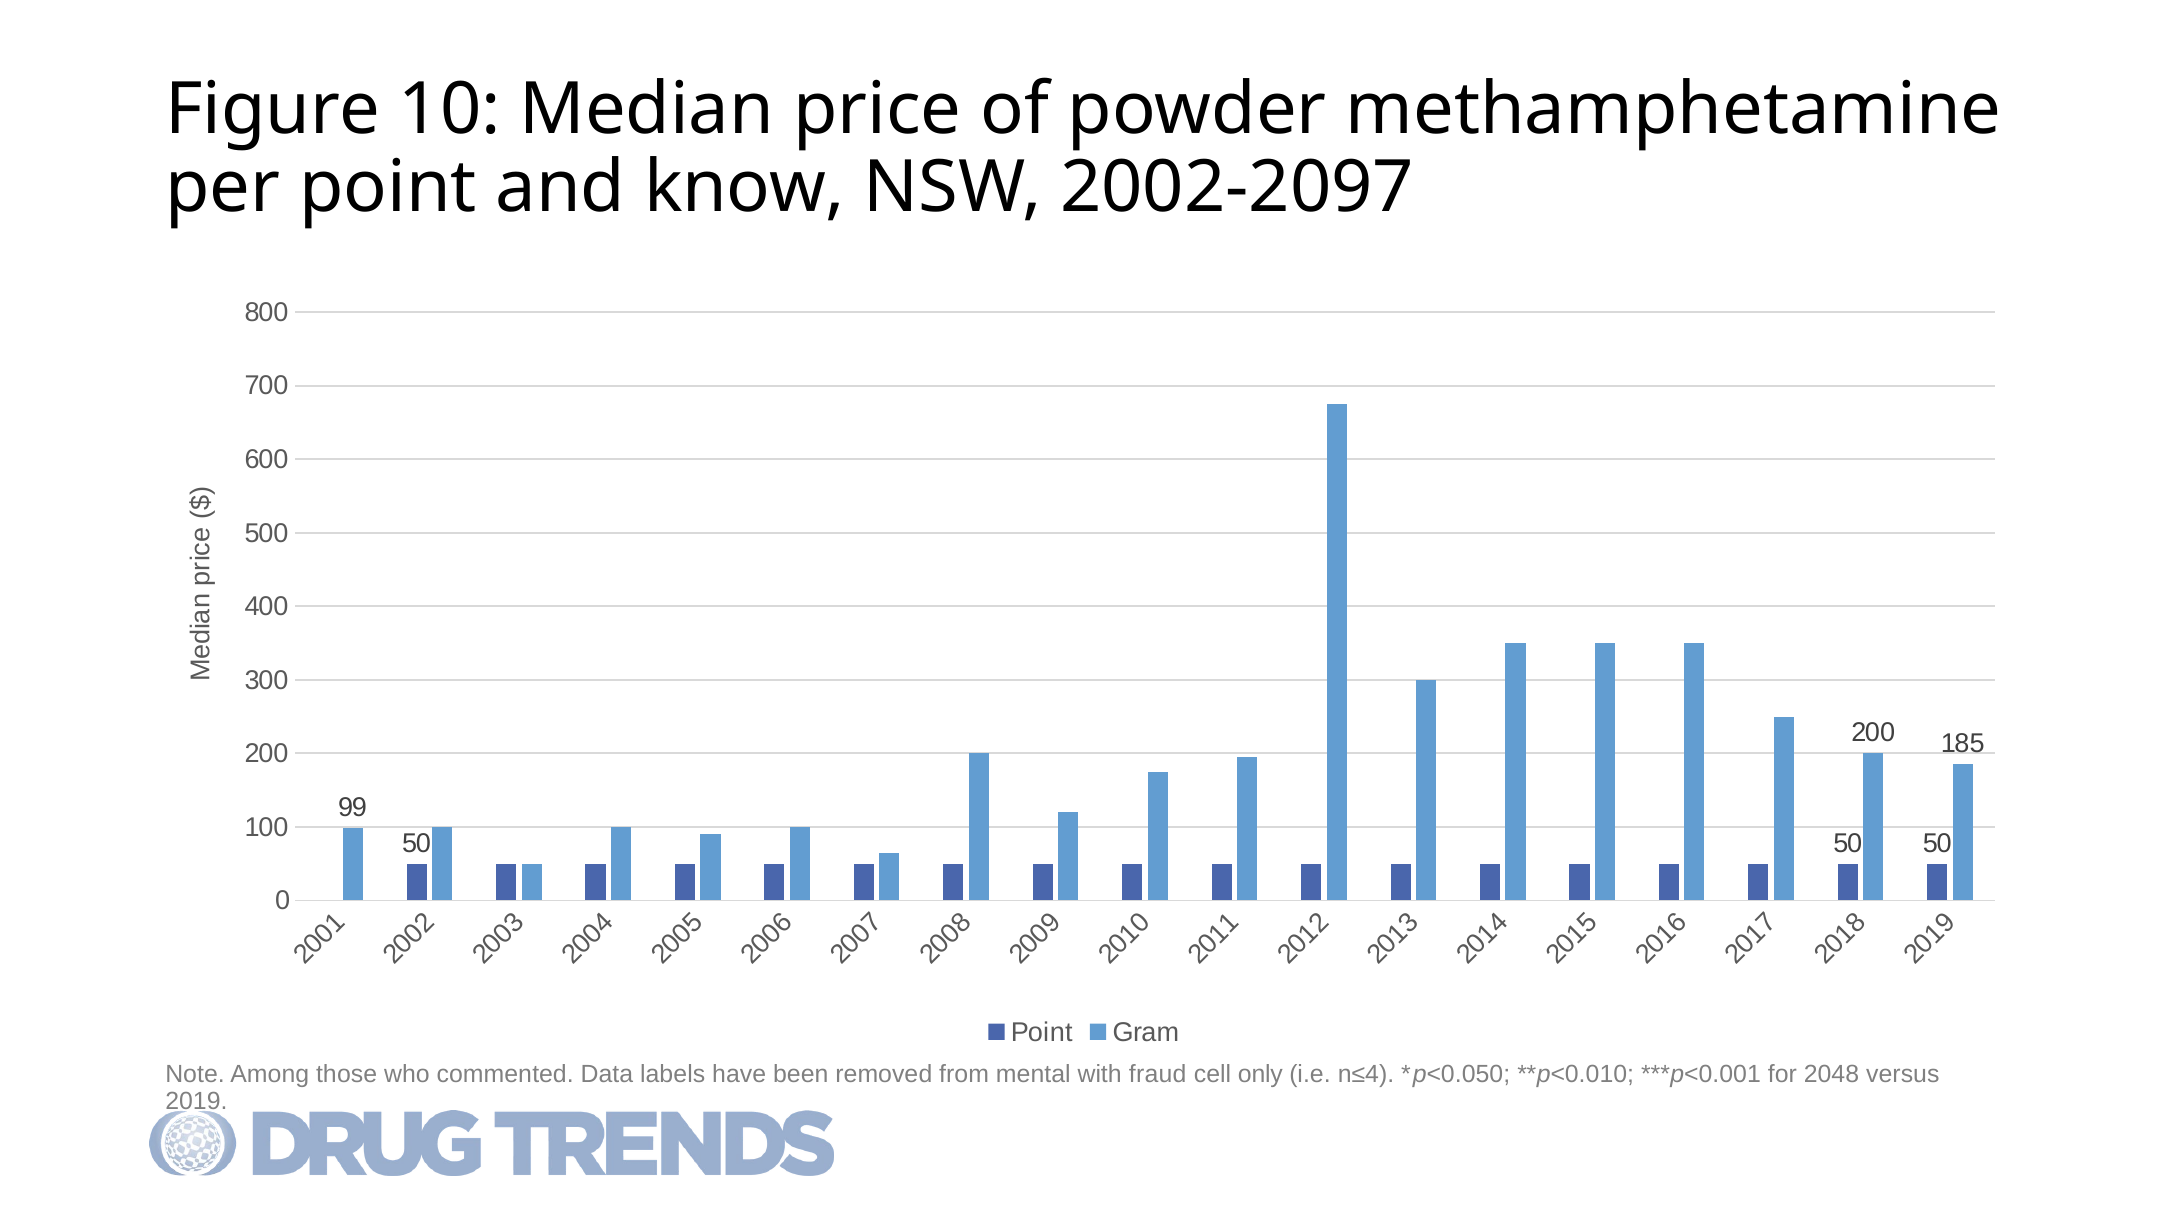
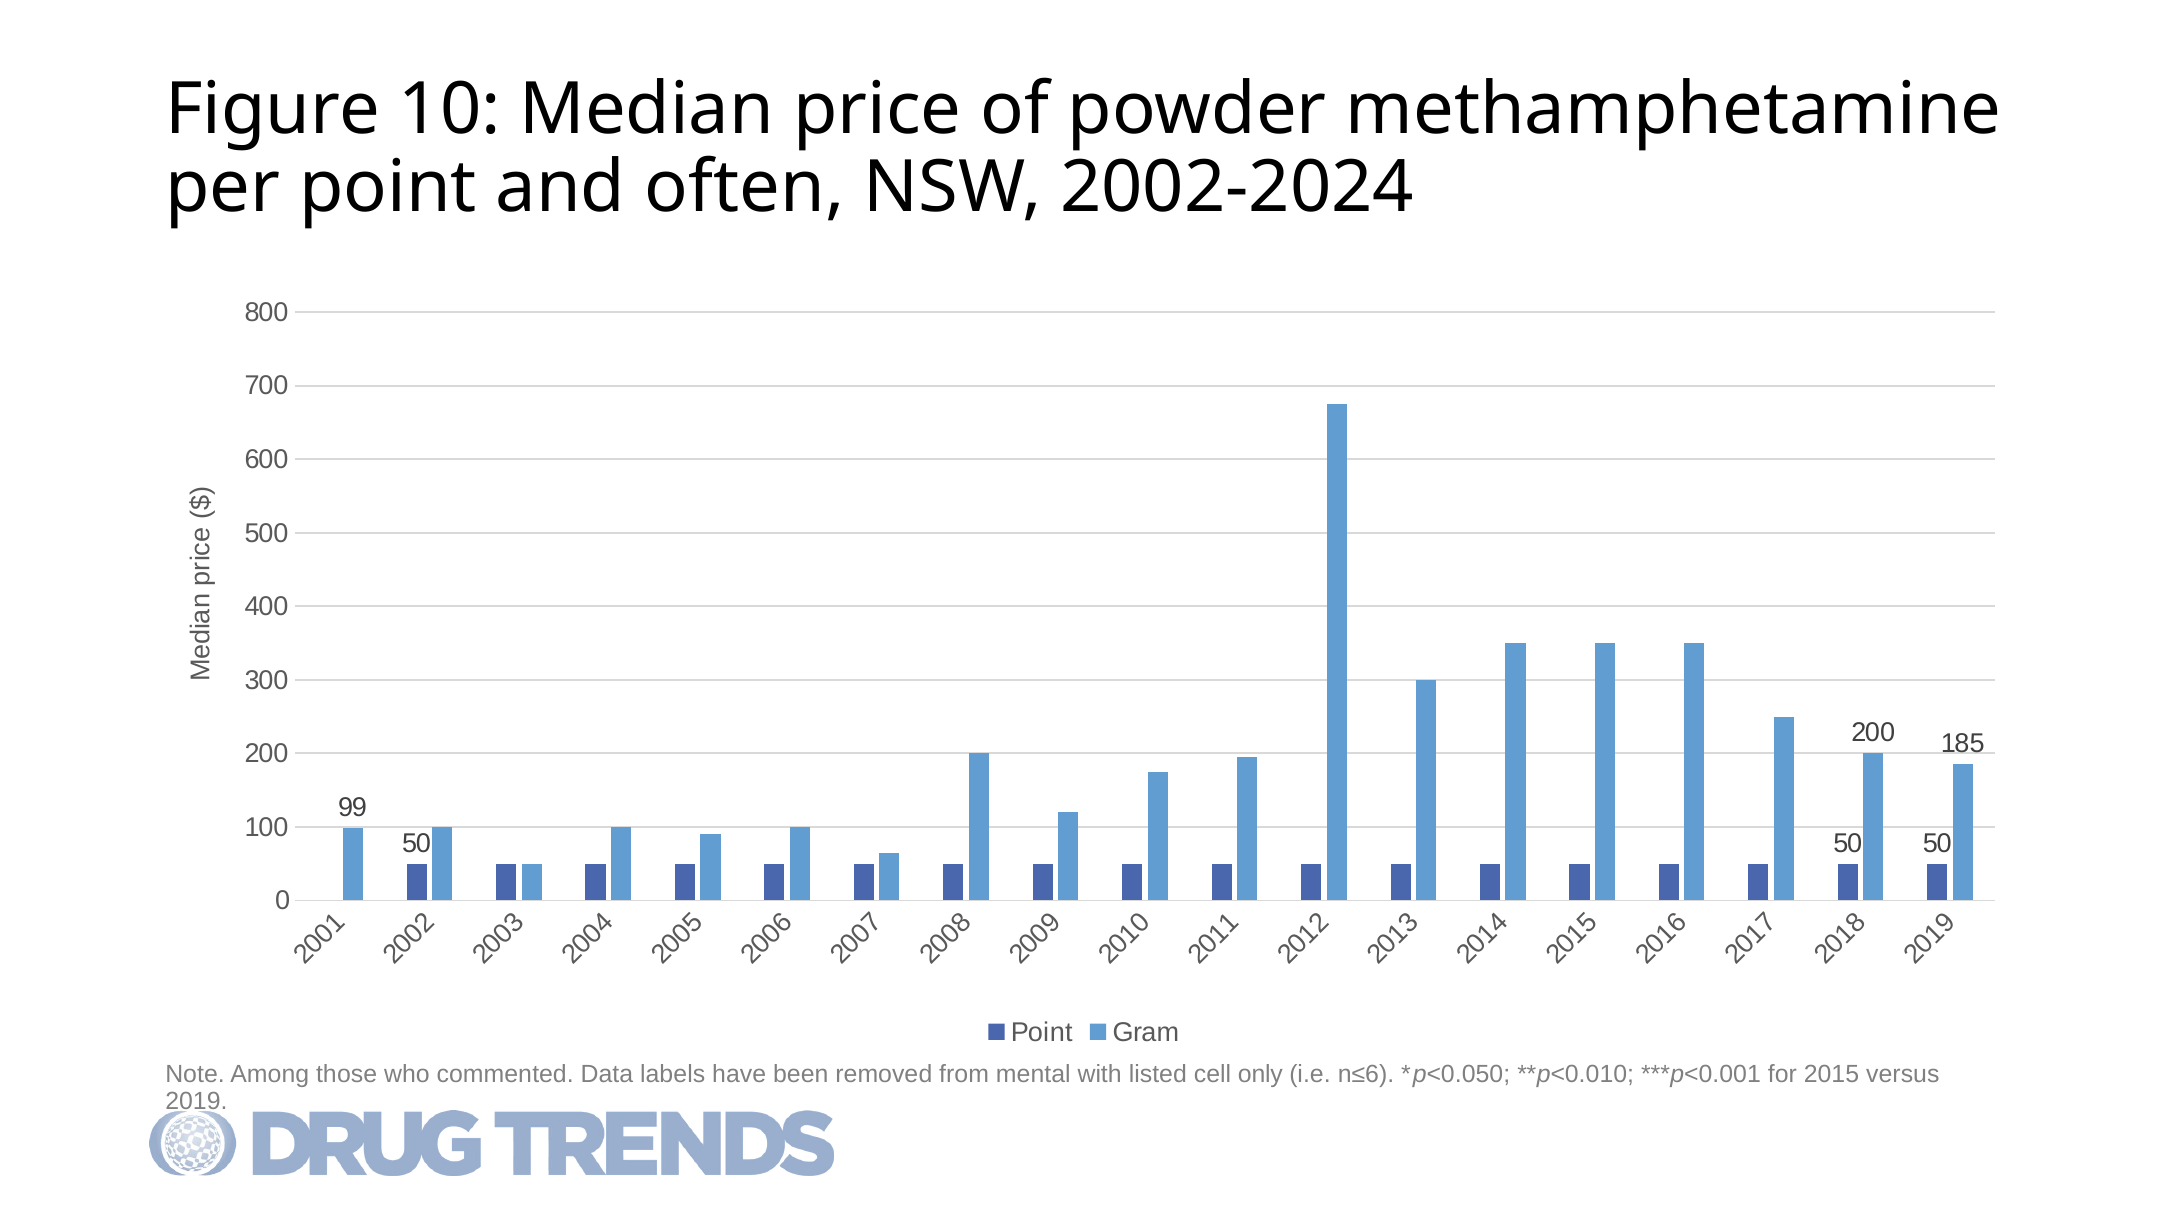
know: know -> often (744, 188)
2002-2097: 2002-2097 -> 2002-2024 (1237, 188)
fraud: fraud -> listed (1158, 1074)
n≤4: n≤4 -> n≤6 (1366, 1074)
2048: 2048 -> 2015 (1831, 1074)
